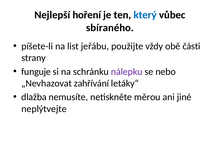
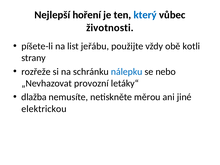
sbíraného: sbíraného -> životnosti (110, 28)
části: části -> kotli (191, 46)
funguje: funguje -> rozřeže (36, 72)
nálepku colour: purple -> blue (127, 72)
zahřívání: zahřívání -> provozní (91, 83)
neplýtvejte: neplýtvejte -> elektrickou (44, 109)
